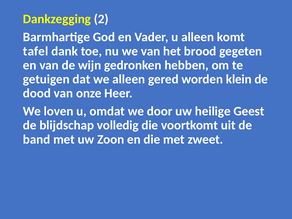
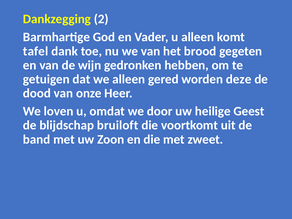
klein: klein -> deze (239, 79)
volledig: volledig -> bruiloft (118, 125)
